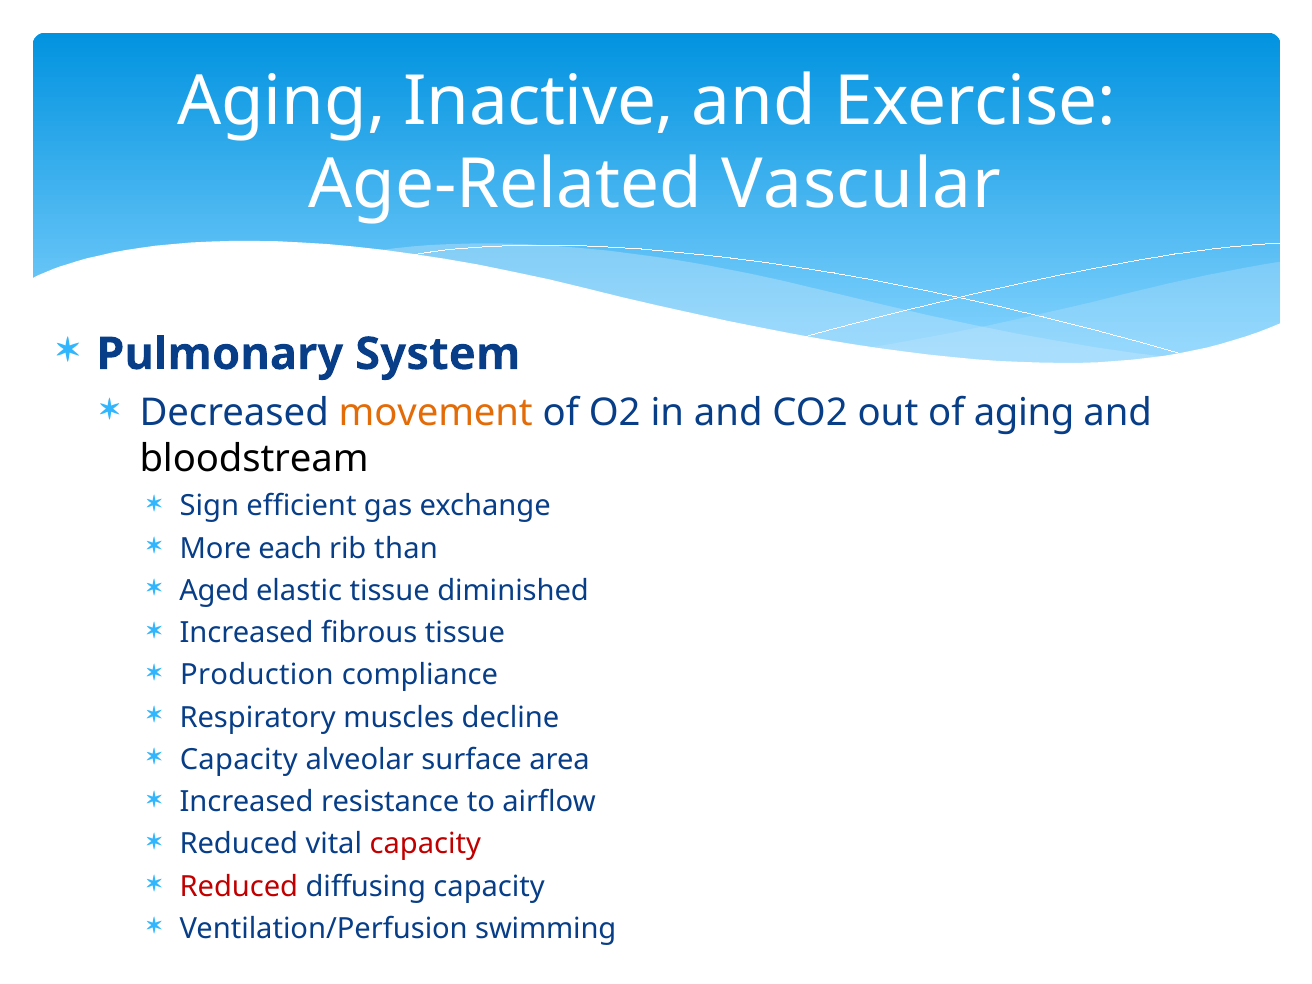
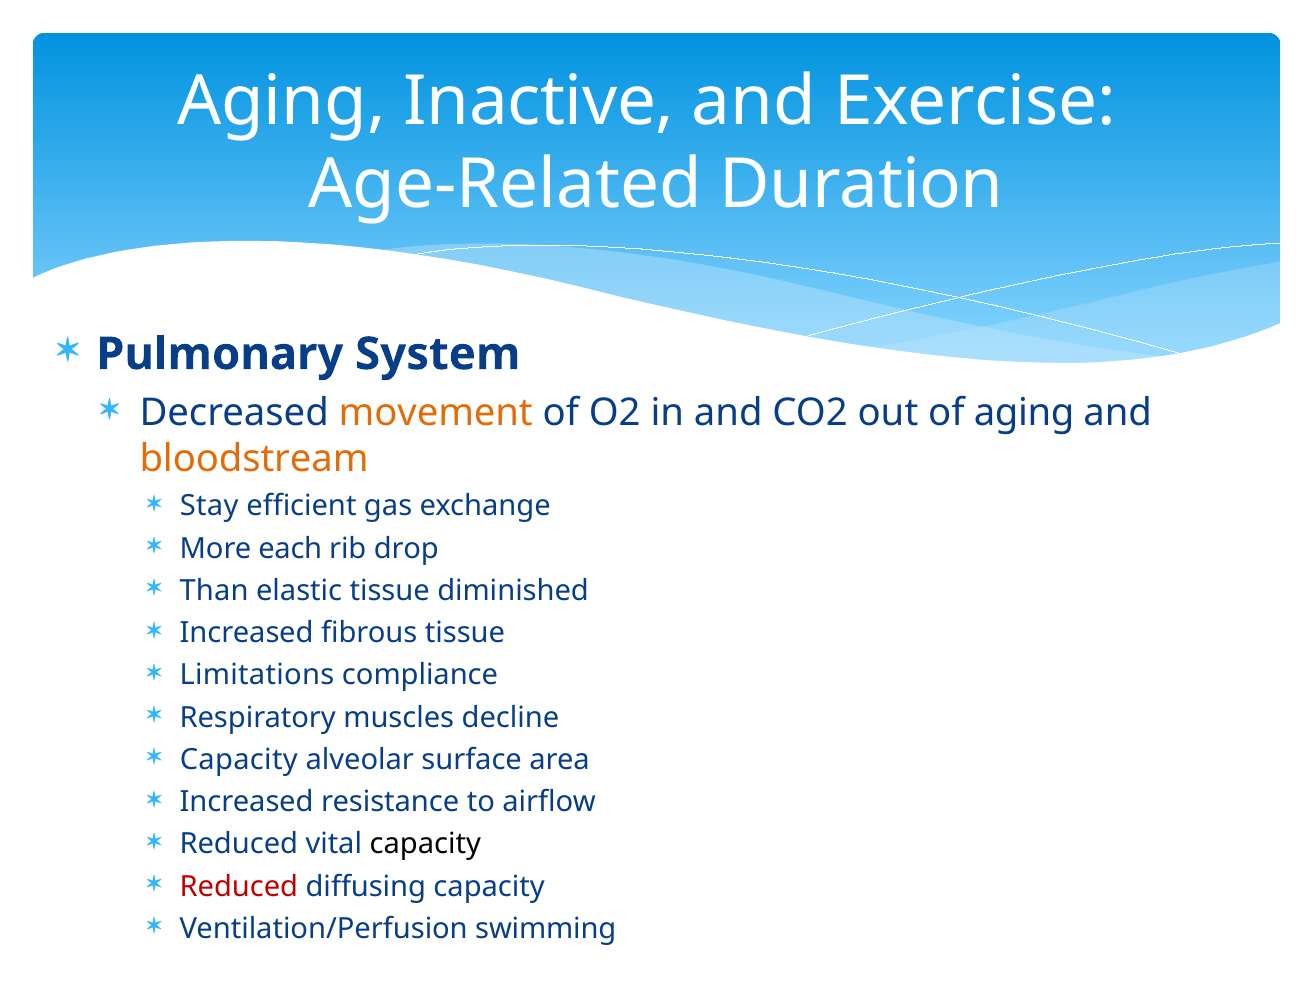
Vascular: Vascular -> Duration (862, 185)
bloodstream colour: black -> orange (254, 459)
Sign: Sign -> Stay (209, 506)
than: than -> drop (406, 549)
Aged: Aged -> Than (214, 591)
Production: Production -> Limitations (257, 675)
capacity colour: red -> black (425, 844)
